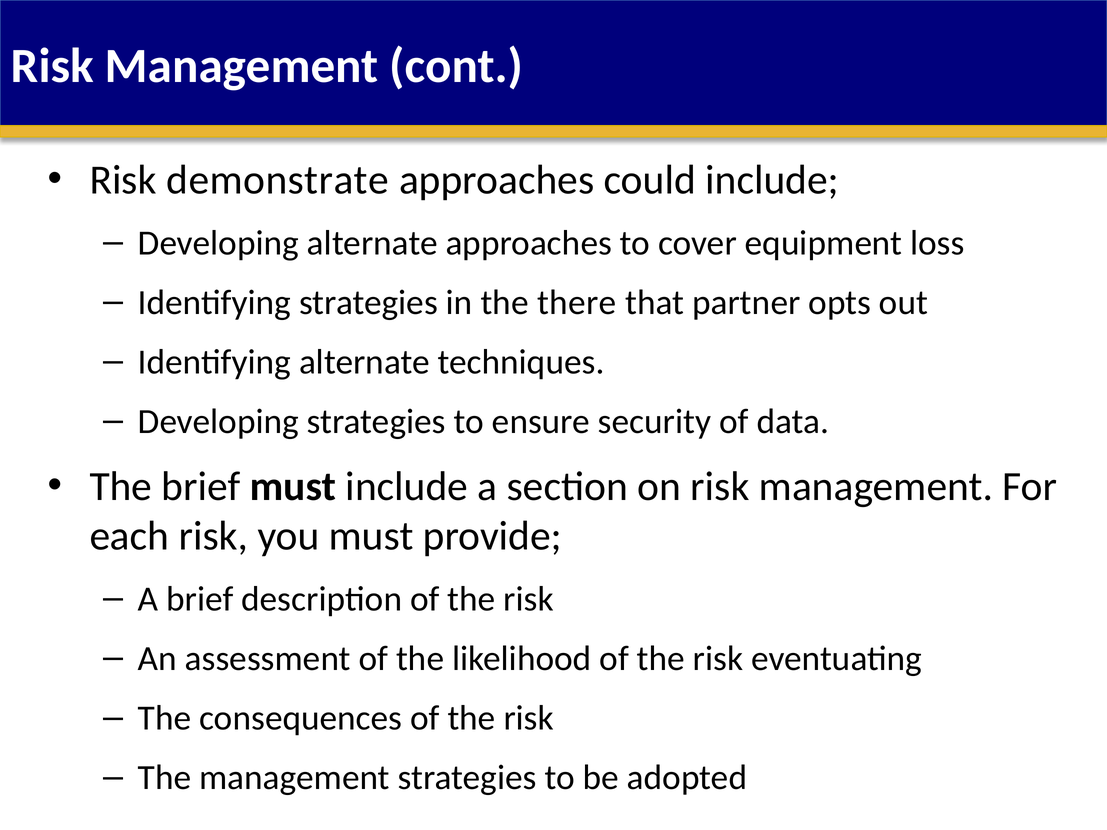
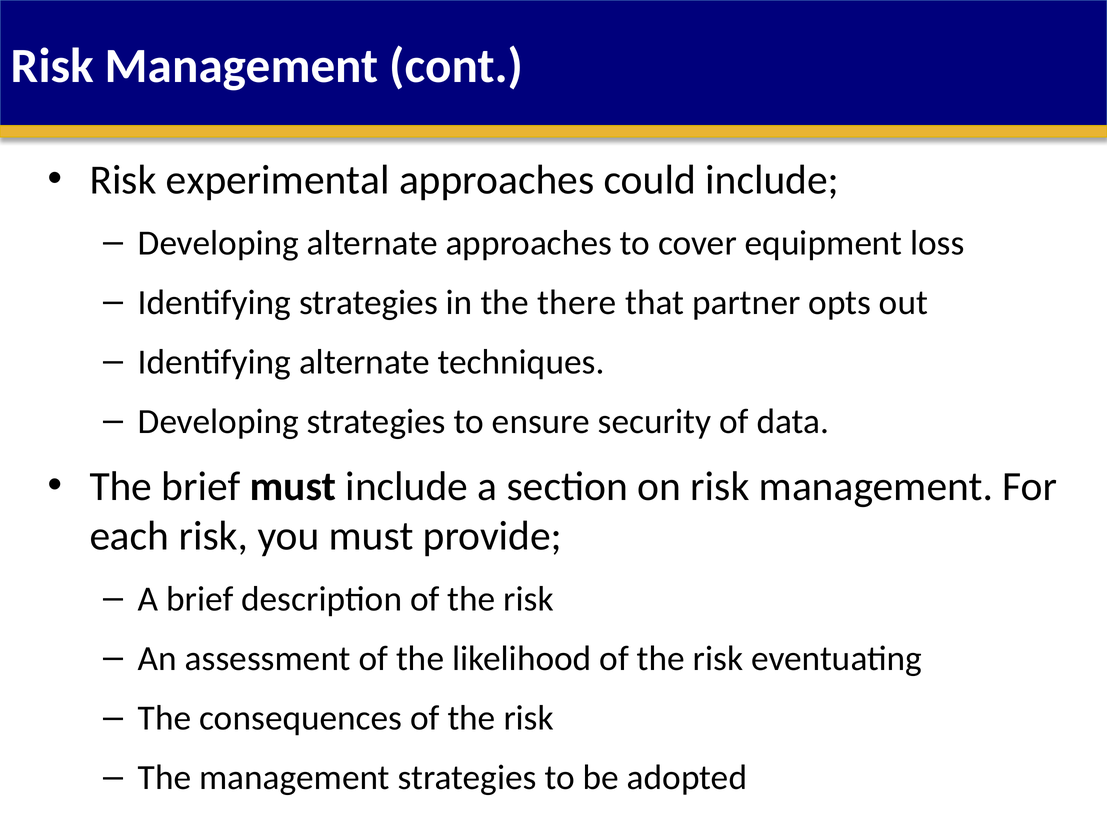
demonstrate: demonstrate -> experimental (278, 180)
